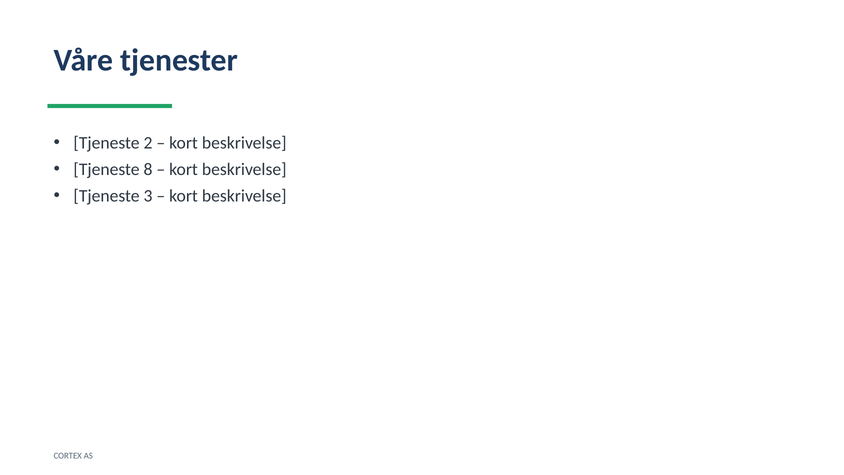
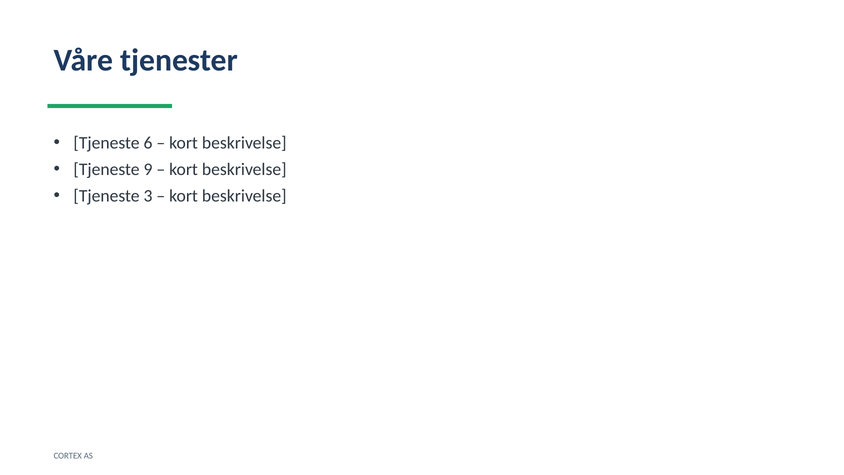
2: 2 -> 6 (148, 143)
8: 8 -> 9 (148, 169)
